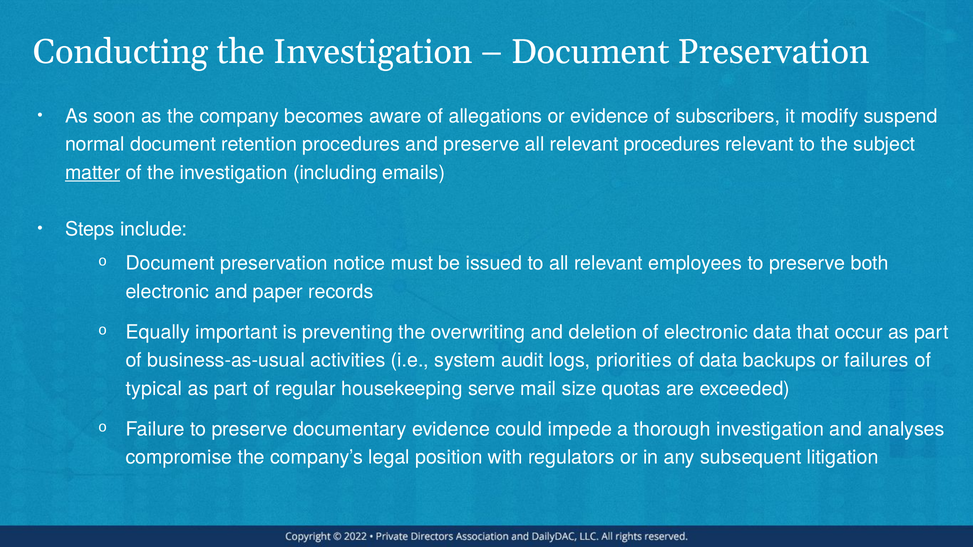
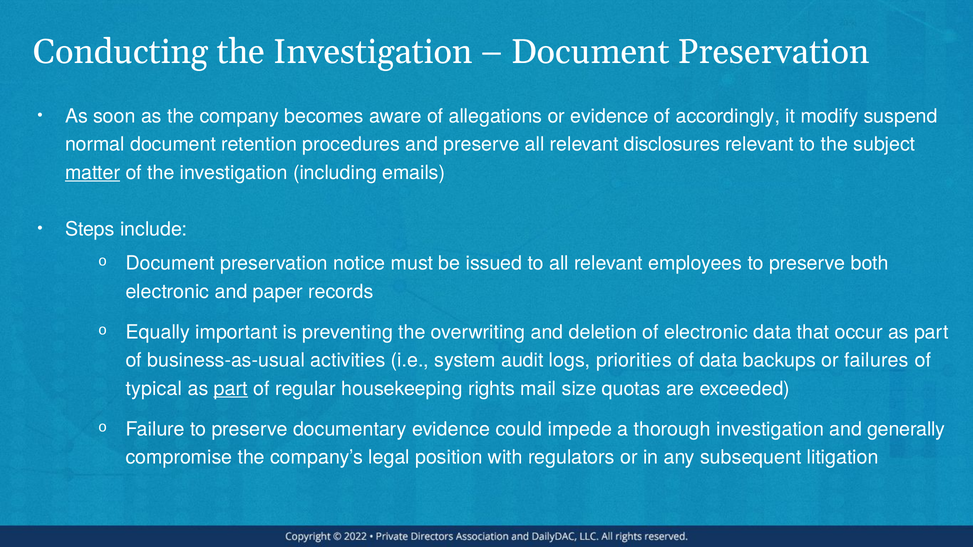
subscribers: subscribers -> accordingly (728, 116)
relevant procedures: procedures -> disclosures (672, 144)
part underline: none -> present (231, 389)
serve: serve -> rights (492, 389)
analyses: analyses -> generally (906, 429)
